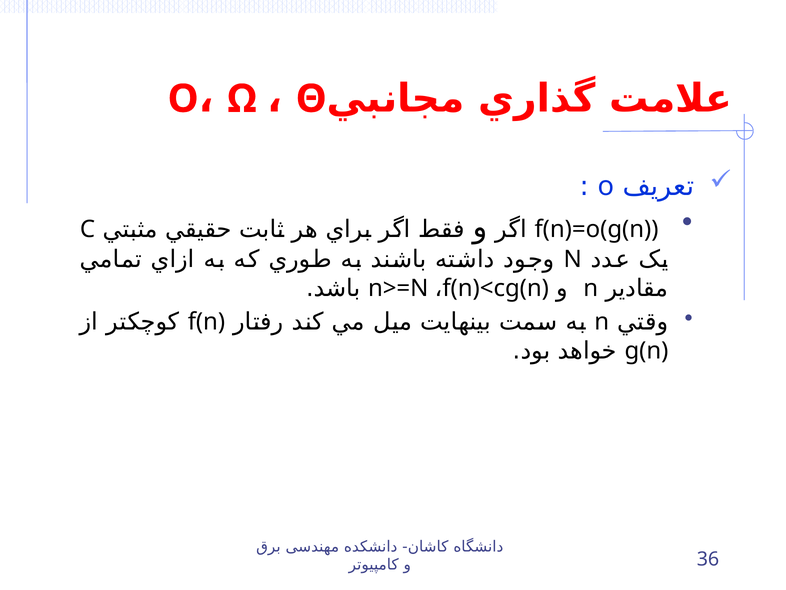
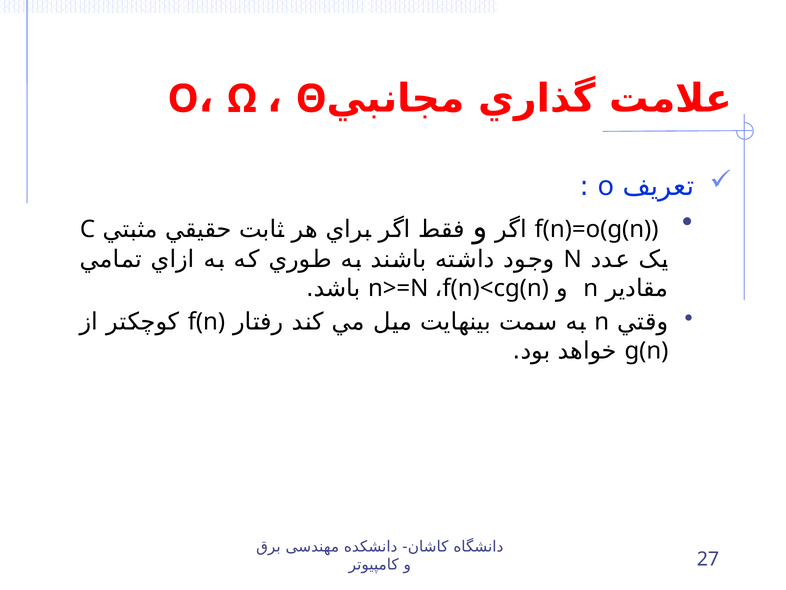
36: 36 -> 27 (708, 559)
